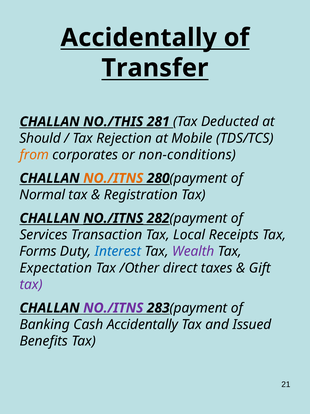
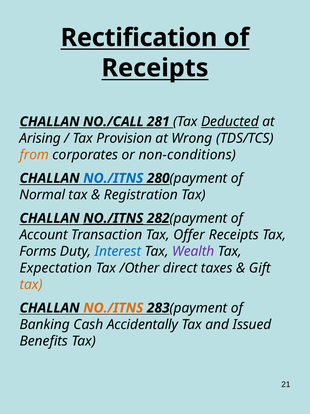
Accidentally: Accidentally -> Rectification (139, 38)
Transfer: Transfer -> Receipts (155, 68)
NO./THIS: NO./THIS -> NO./CALL (113, 121)
Deducted underline: none -> present (230, 121)
Should: Should -> Arising (40, 138)
Rejection: Rejection -> Provision (124, 138)
Mobile: Mobile -> Wrong (192, 138)
NO./ITNS colour: orange -> blue (113, 178)
Services: Services -> Account (44, 234)
Local: Local -> Offer (189, 234)
tax colour: purple -> orange (31, 284)
NO./ITNS colour: purple -> orange (113, 307)
